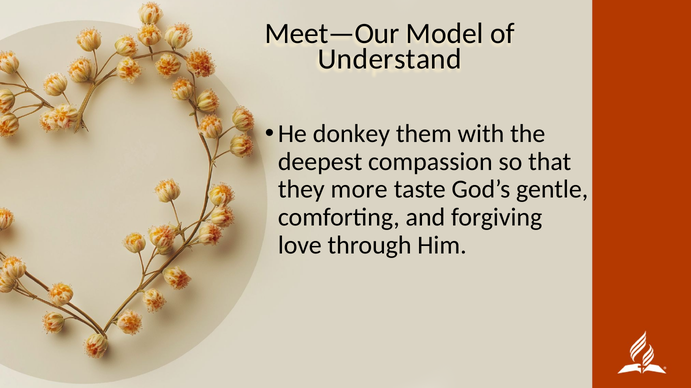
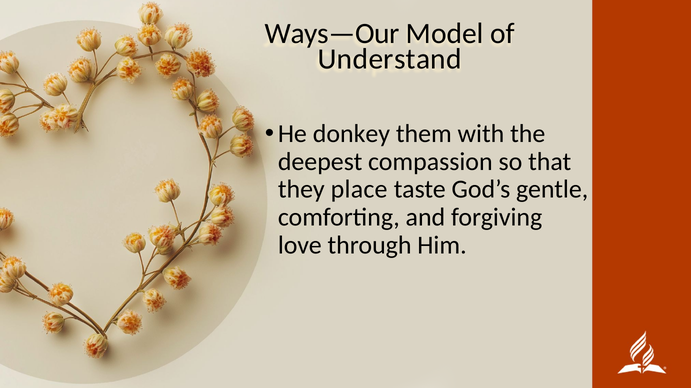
Meet—Our: Meet—Our -> Ways—Our (332, 34)
more: more -> place (359, 190)
